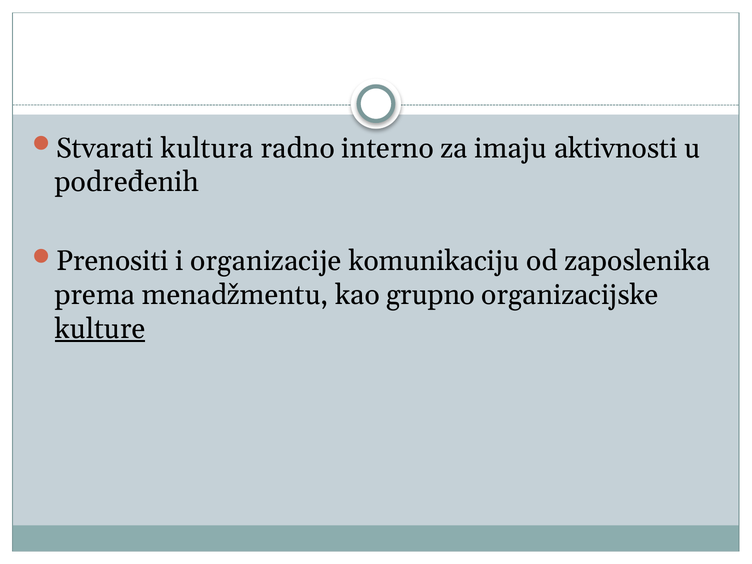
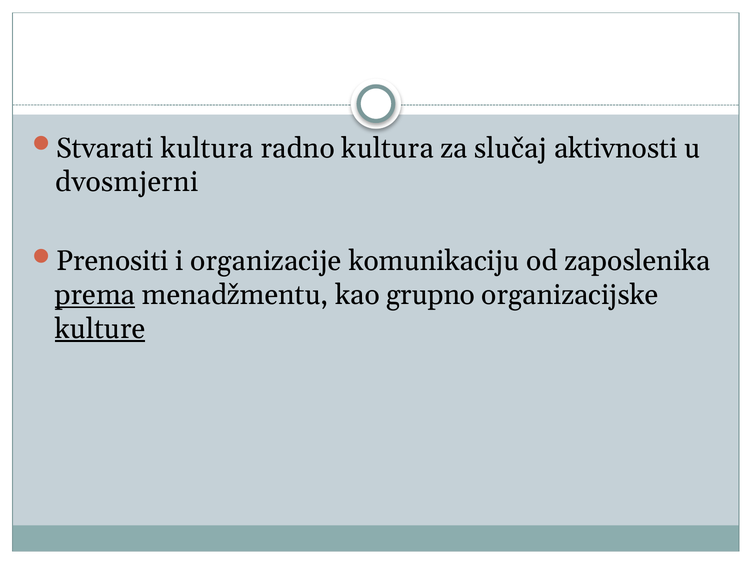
radno interno: interno -> kultura (388, 148)
imaju: imaju -> slučaj (511, 148)
podređenih: podređenih -> dvosmjerni (127, 182)
prema underline: none -> present (95, 295)
